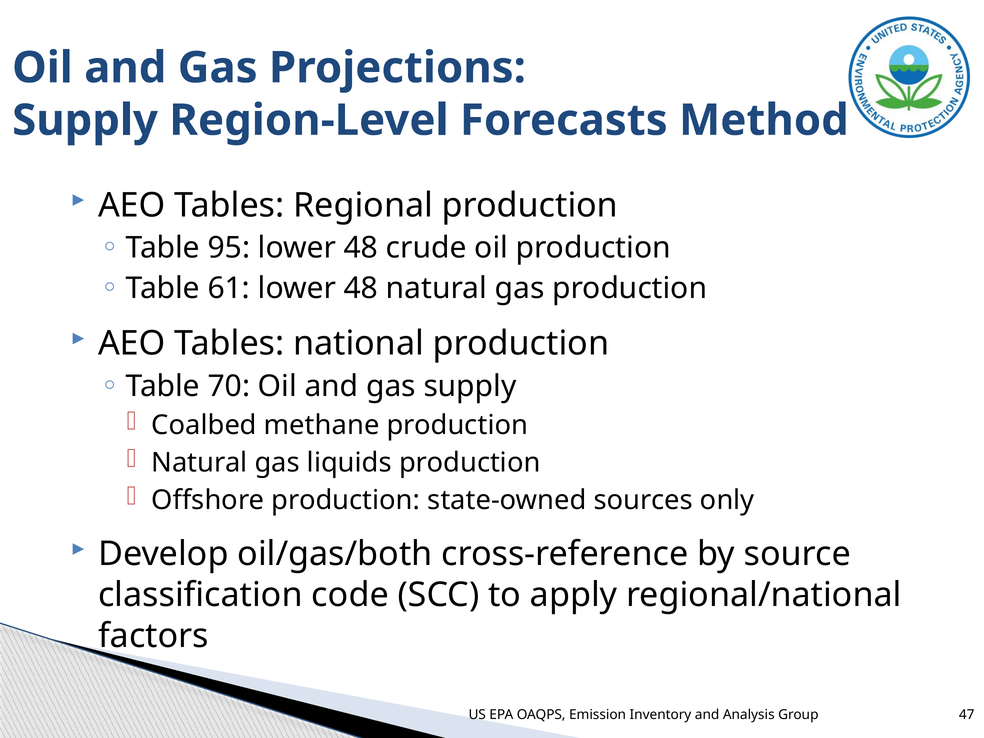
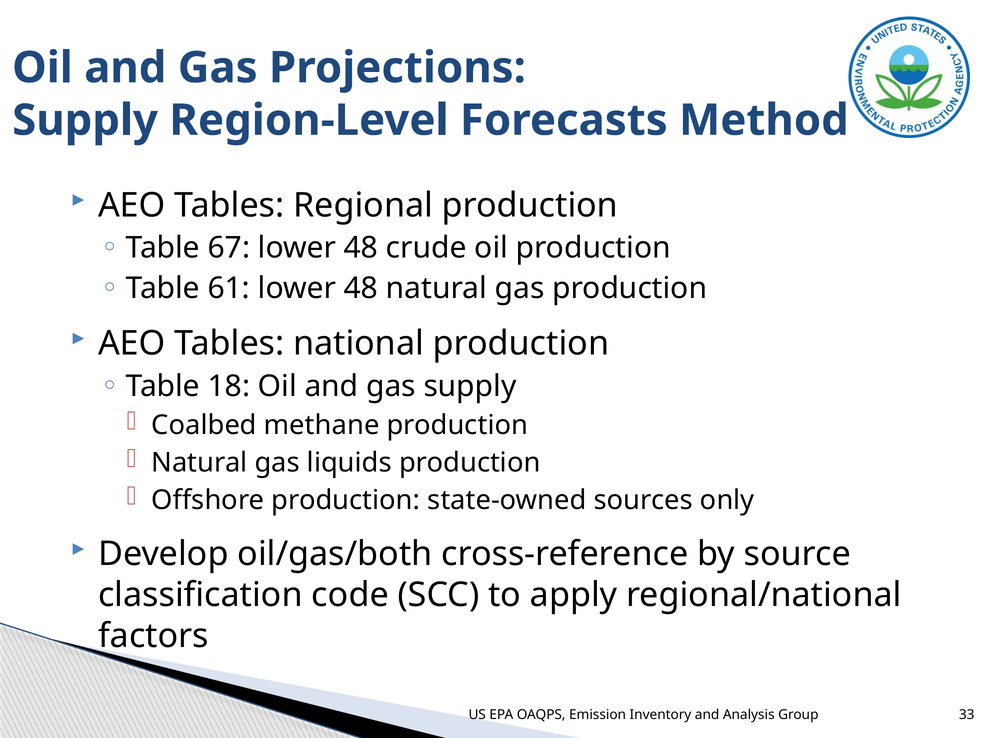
95: 95 -> 67 (229, 248)
70: 70 -> 18 (229, 386)
47: 47 -> 33 (967, 715)
